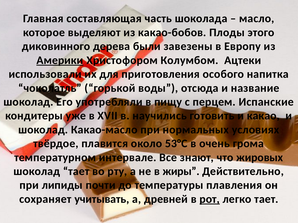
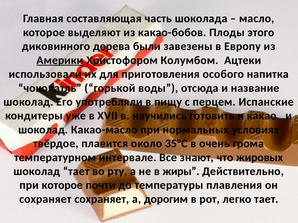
53°С: 53°С -> 35°С (176, 144)
при липиды: липиды -> которое (62, 186)
сохраняет учитывать: учитывать -> сохраняет (102, 200)
древней: древней -> дорогим (166, 200)
рот underline: present -> none (210, 200)
